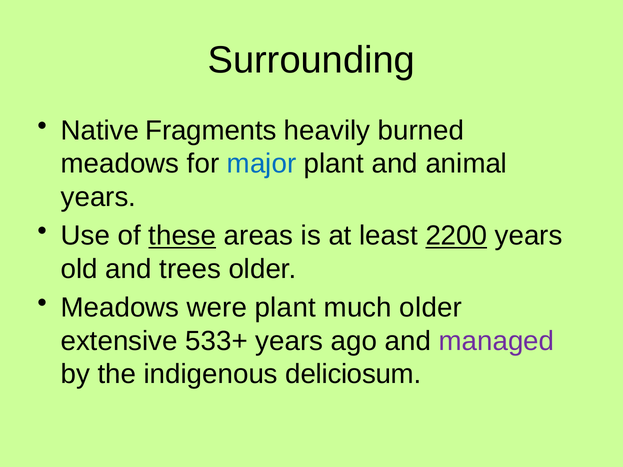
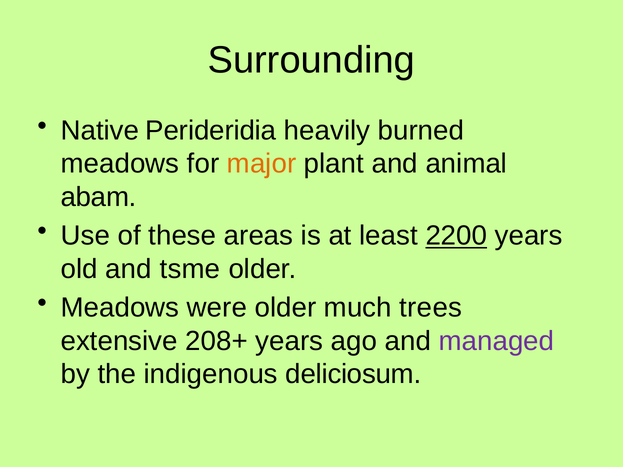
Fragments: Fragments -> Perideridia (211, 131)
major colour: blue -> orange (262, 164)
years: years -> abam (99, 197)
these underline: present -> none (182, 236)
trees: trees -> tsme (190, 269)
were plant: plant -> older (285, 308)
much older: older -> trees (431, 308)
533+: 533+ -> 208+ (217, 341)
